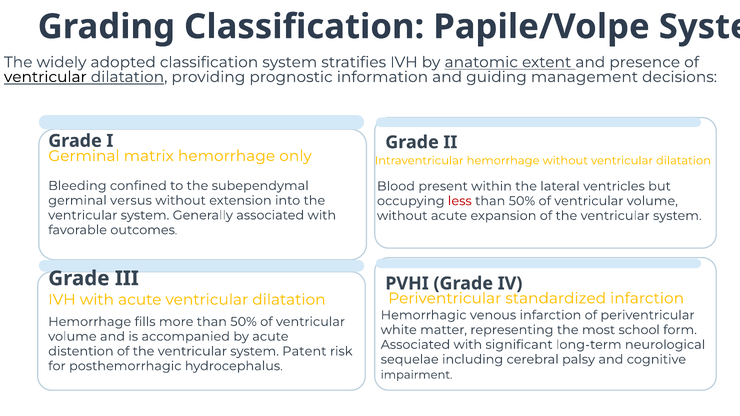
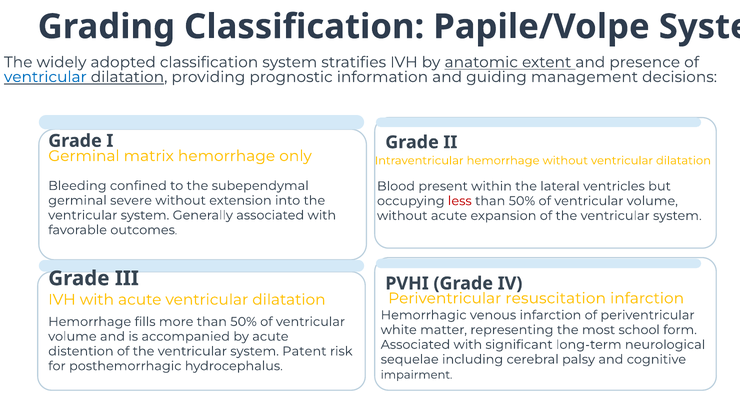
ventricular colour: black -> blue (45, 77)
versus: versus -> severe (131, 201)
standardized: standardized -> resuscitation (556, 298)
